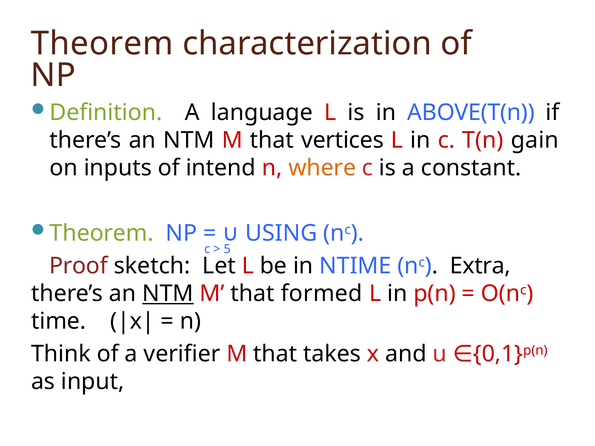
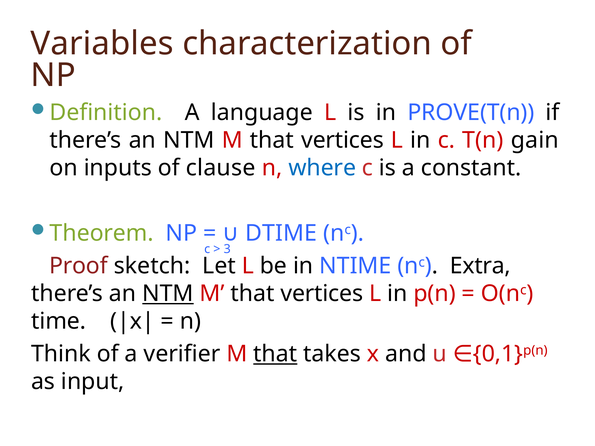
Theorem: Theorem -> Variables (102, 44)
ABOVE(T(n: ABOVE(T(n -> PROVE(T(n (471, 113)
intend: intend -> clause (221, 168)
where colour: orange -> blue (322, 168)
USING: USING -> DTIME (281, 233)
5: 5 -> 3 (227, 249)
formed: formed -> vertices (322, 294)
that underline: none -> present (275, 354)
